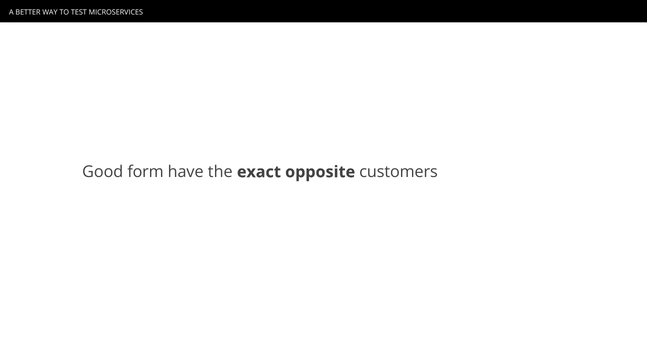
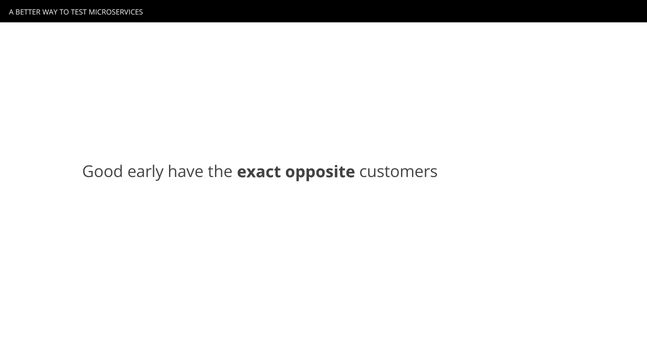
form: form -> early (146, 172)
